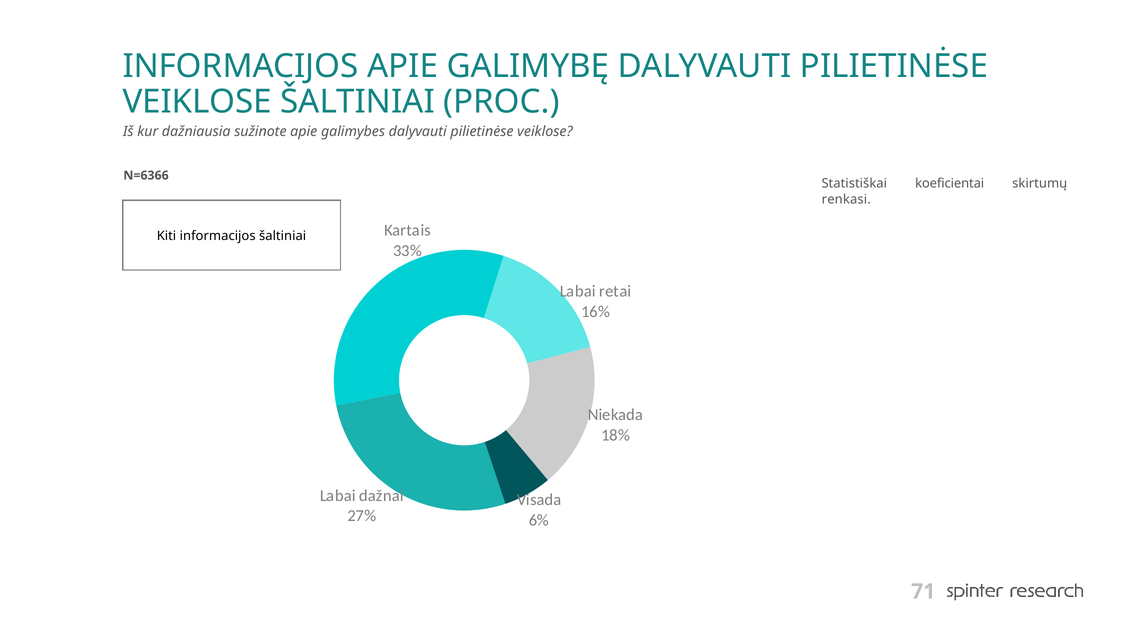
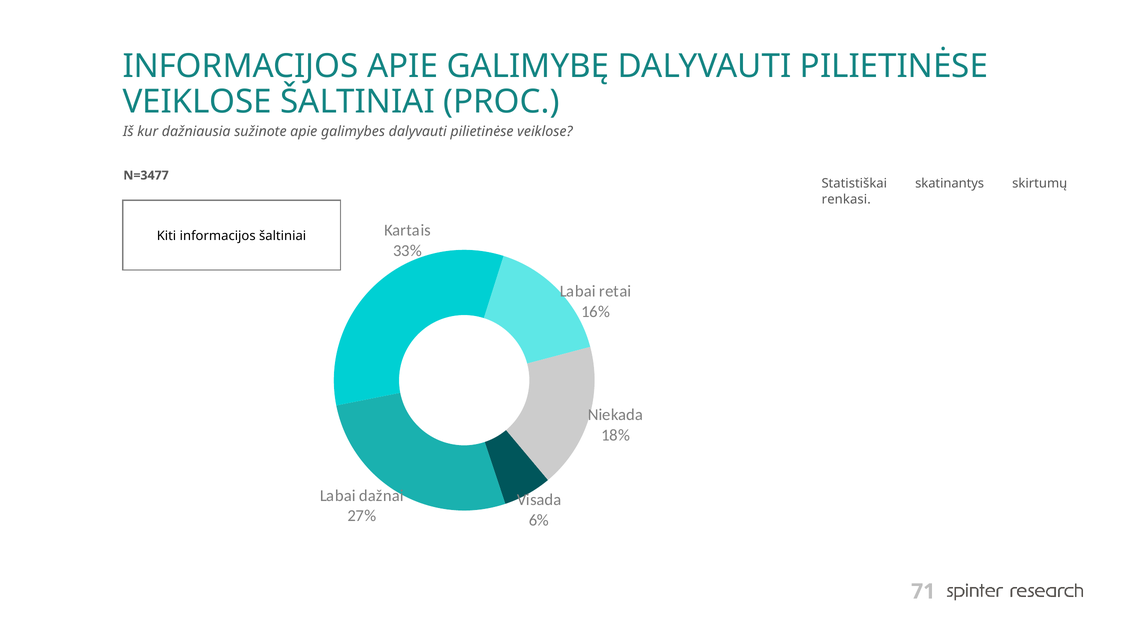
N=6366: N=6366 -> N=3477 (146, 175)
koeficientai: koeficientai -> skatinantys (950, 184)
